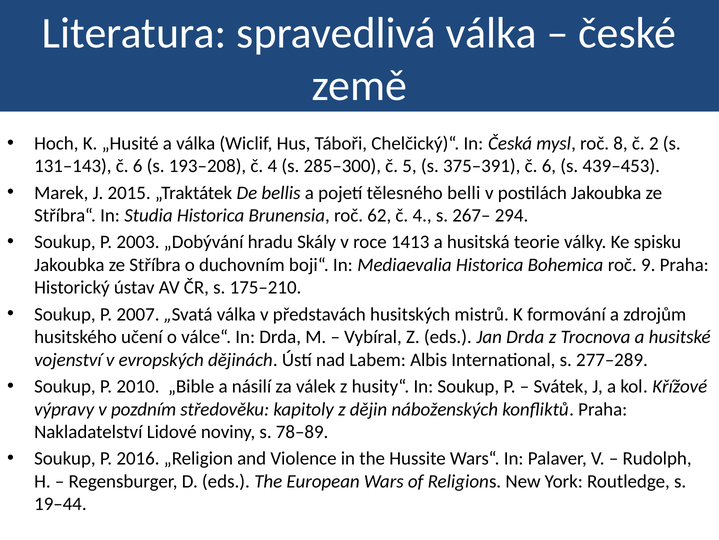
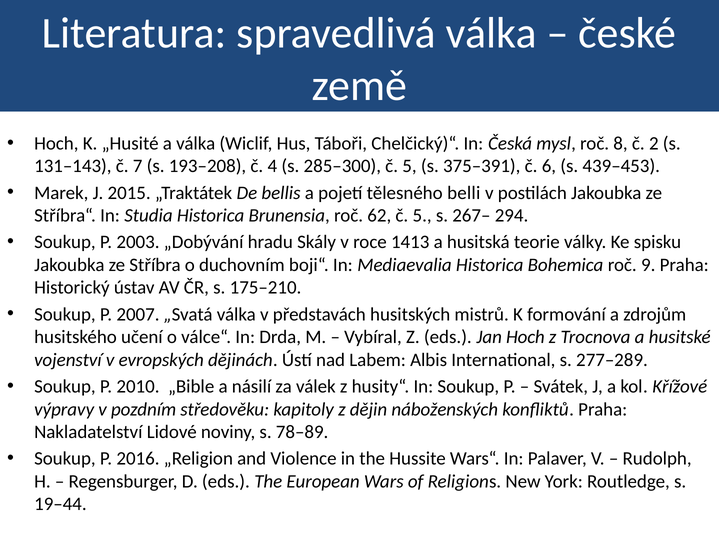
131–143 č 6: 6 -> 7 (138, 166)
62 č 4: 4 -> 5 (422, 215)
Jan Drda: Drda -> Hoch (525, 337)
